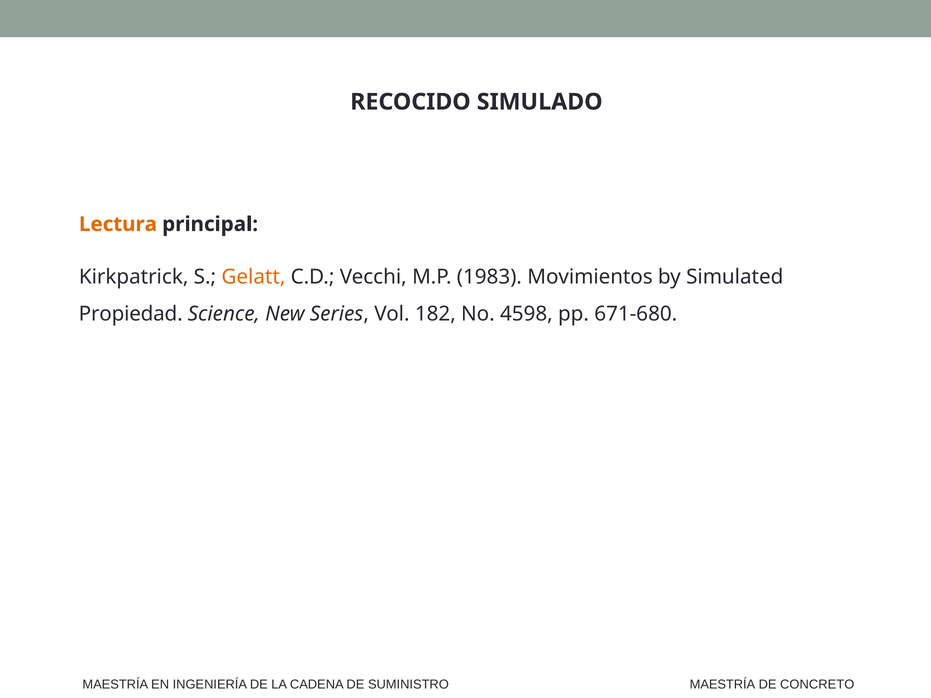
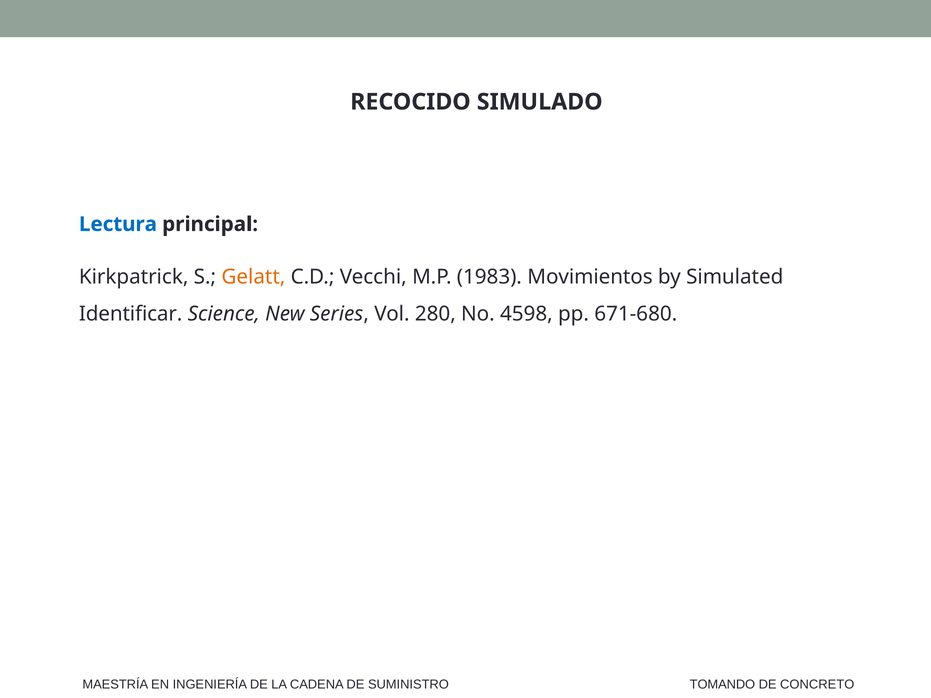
Lectura colour: orange -> blue (118, 224)
Propiedad: Propiedad -> Identificar (131, 314)
182: 182 -> 280 (435, 314)
SUMINISTRO MAESTRÍA: MAESTRÍA -> TOMANDO (722, 685)
